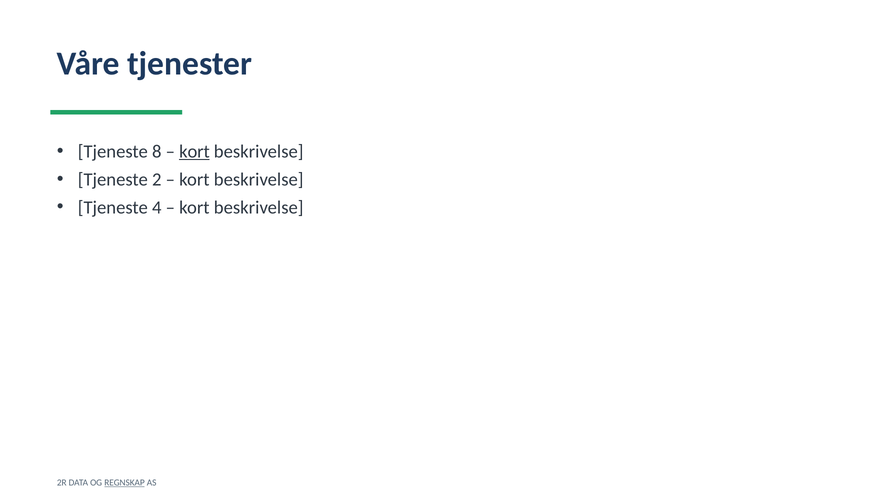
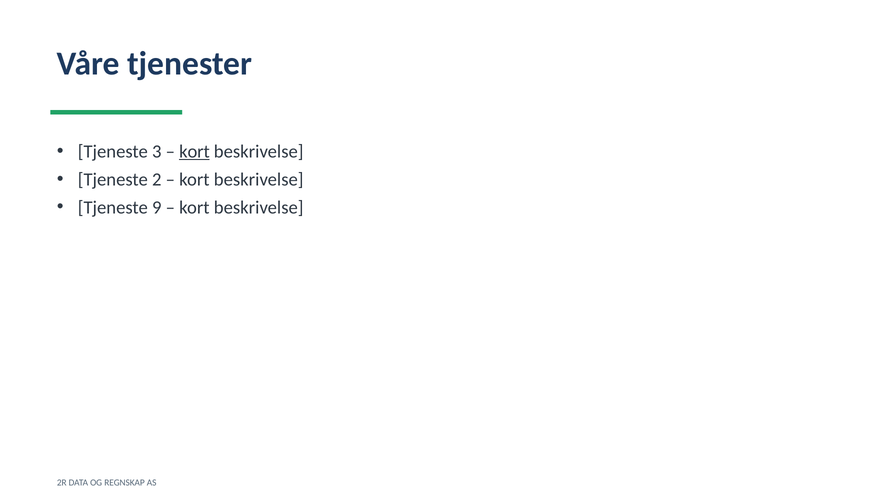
8: 8 -> 3 (157, 151)
4: 4 -> 9 (157, 207)
REGNSKAP underline: present -> none (125, 483)
